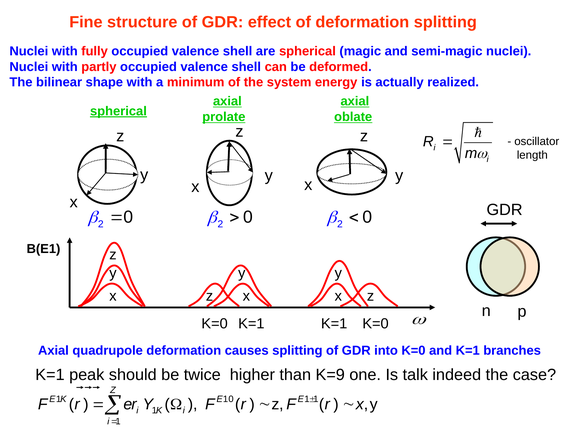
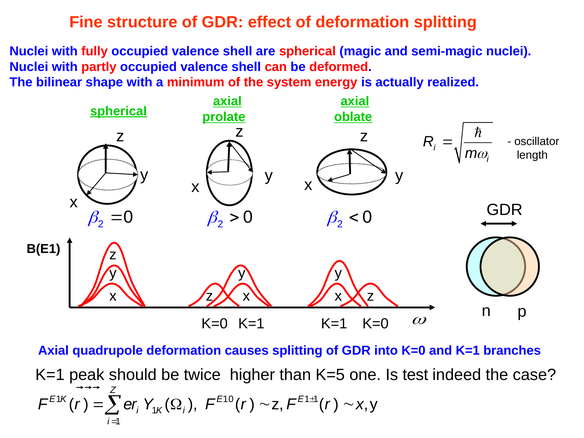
K=9: K=9 -> K=5 (330, 375)
talk: talk -> test (415, 375)
